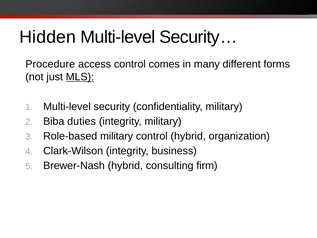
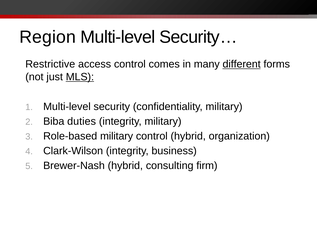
Hidden: Hidden -> Region (48, 37)
Procedure: Procedure -> Restrictive (50, 64)
different underline: none -> present (242, 64)
